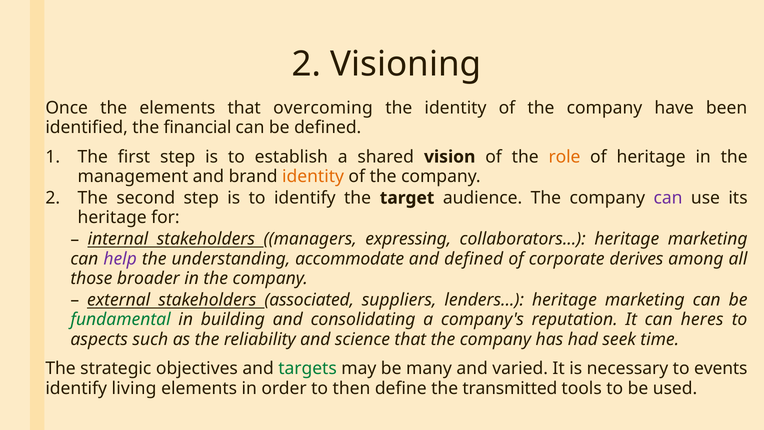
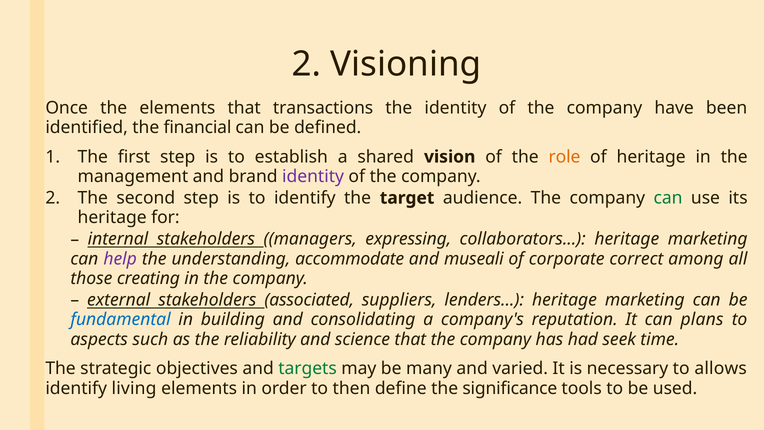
overcoming: overcoming -> transactions (323, 108)
identity colour: orange -> purple (313, 176)
can colour: purple -> green (668, 198)
and defined: defined -> museali (474, 259)
derives: derives -> correct (636, 259)
broader: broader -> creating (148, 278)
fundamental colour: green -> blue (121, 319)
heres: heres -> plans (702, 319)
events: events -> allows (721, 368)
transmitted: transmitted -> significance (510, 388)
